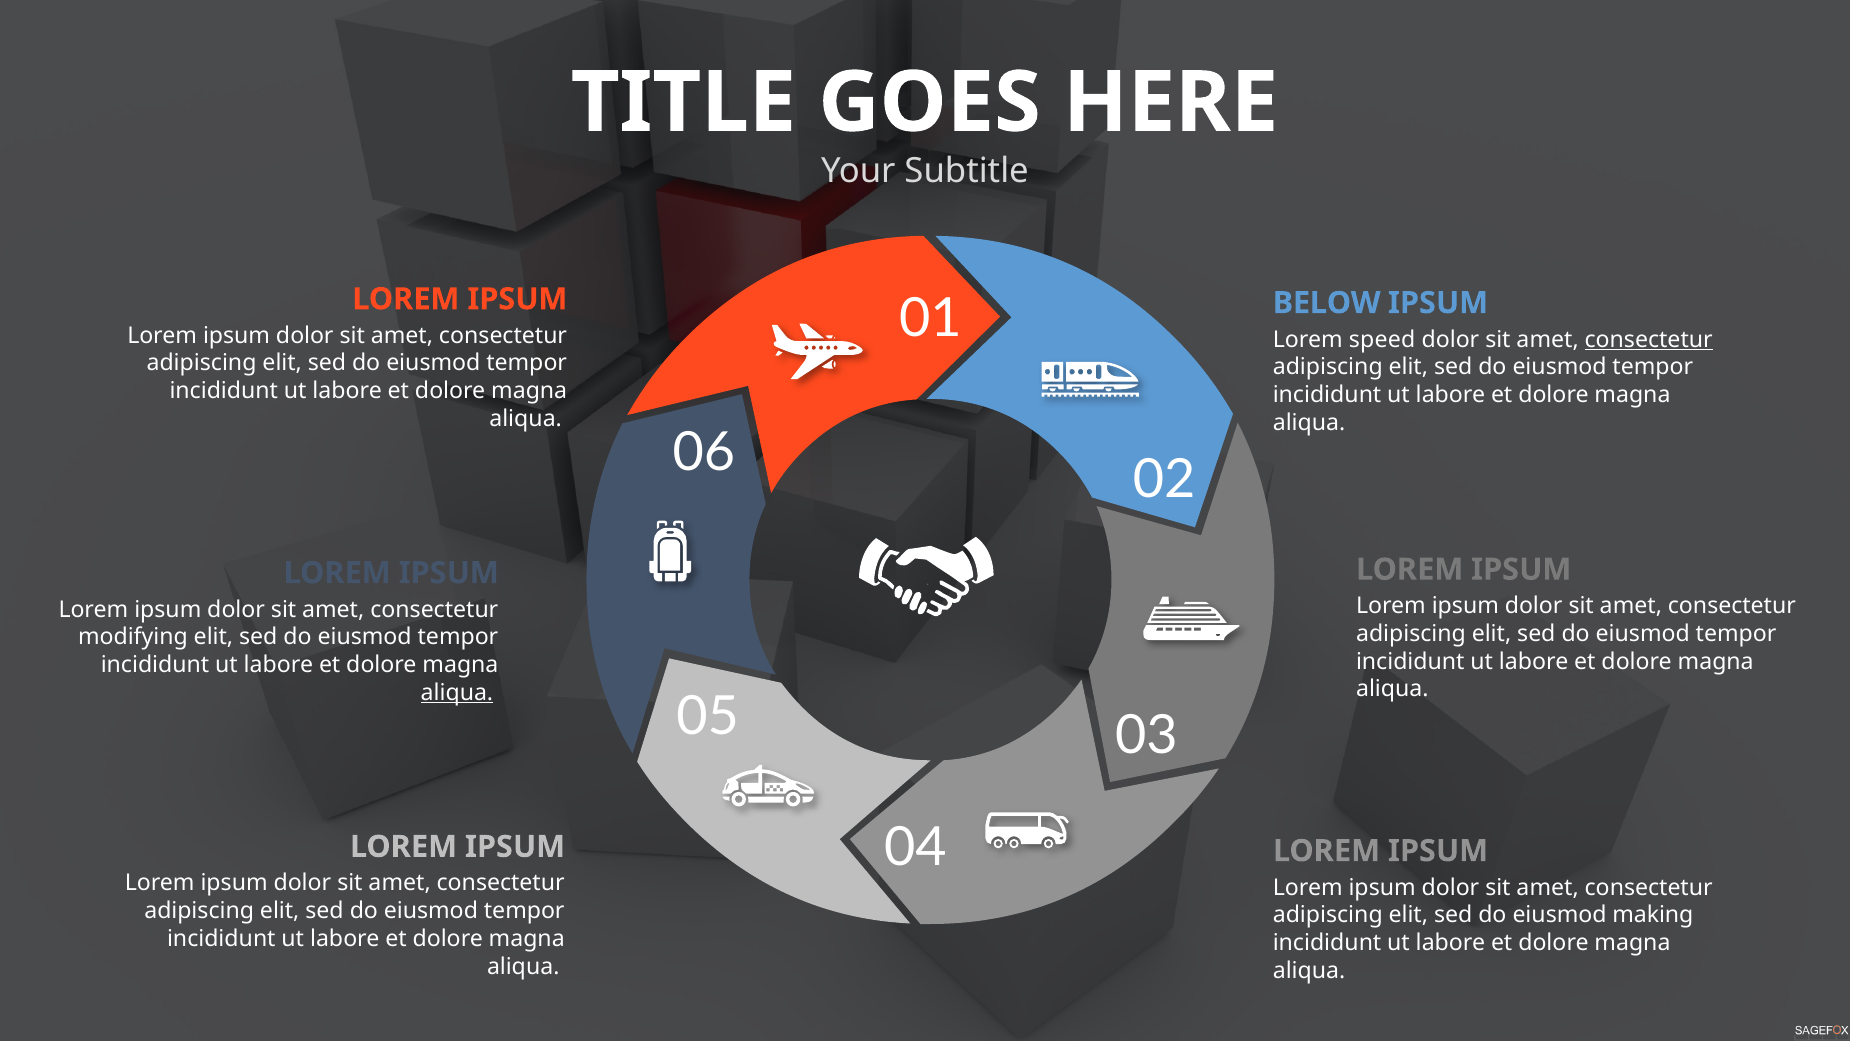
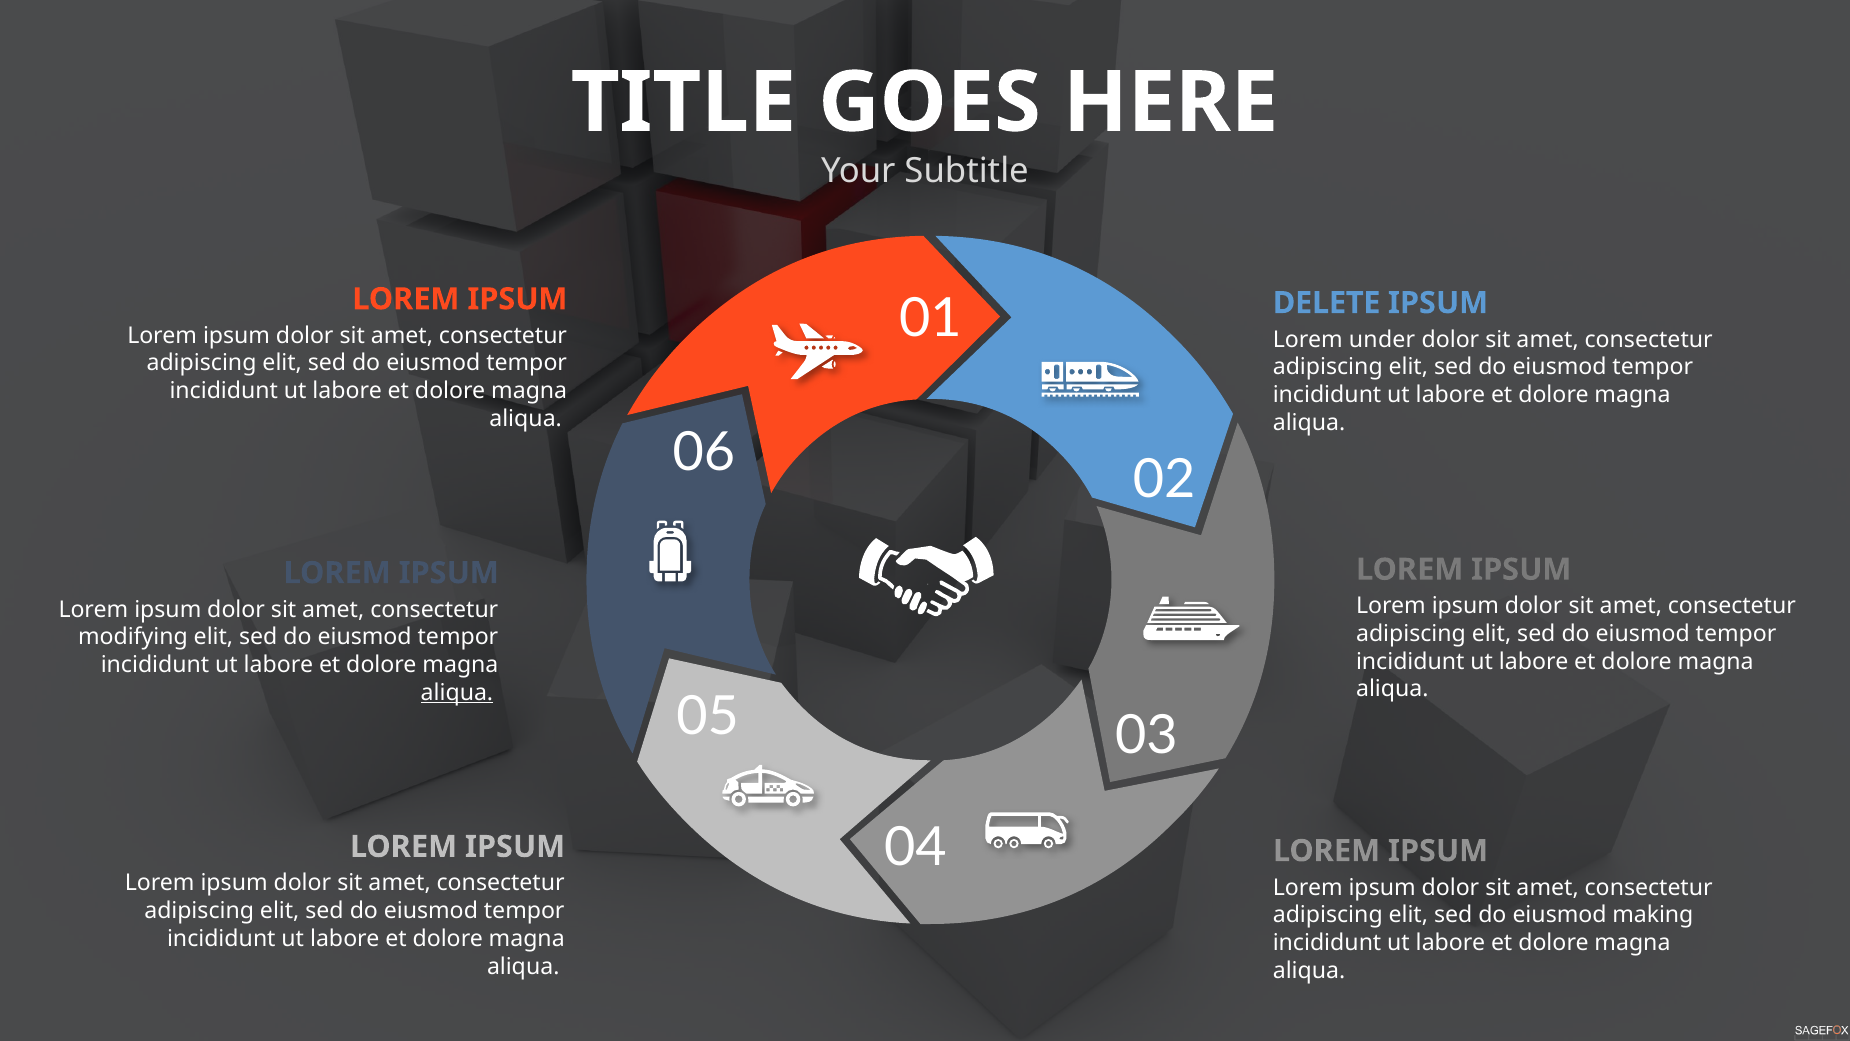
BELOW: BELOW -> DELETE (1327, 303)
speed: speed -> under (1382, 339)
consectetur underline: present -> none (1649, 339)
